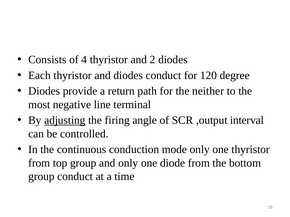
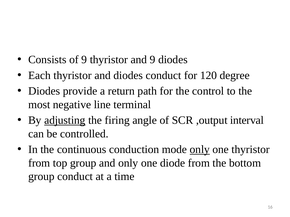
of 4: 4 -> 9 (84, 60)
and 2: 2 -> 9 (153, 60)
neither: neither -> control (208, 91)
only underline: none -> present (200, 150)
